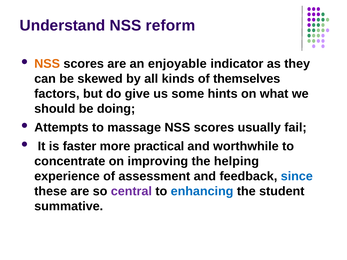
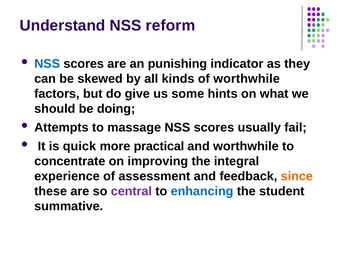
NSS colour: orange -> blue (47, 64)
enjoyable: enjoyable -> punishing (177, 64)
of themselves: themselves -> worthwhile (247, 79)
faster: faster -> quick (79, 146)
helping: helping -> integral (237, 161)
since colour: blue -> orange (297, 176)
